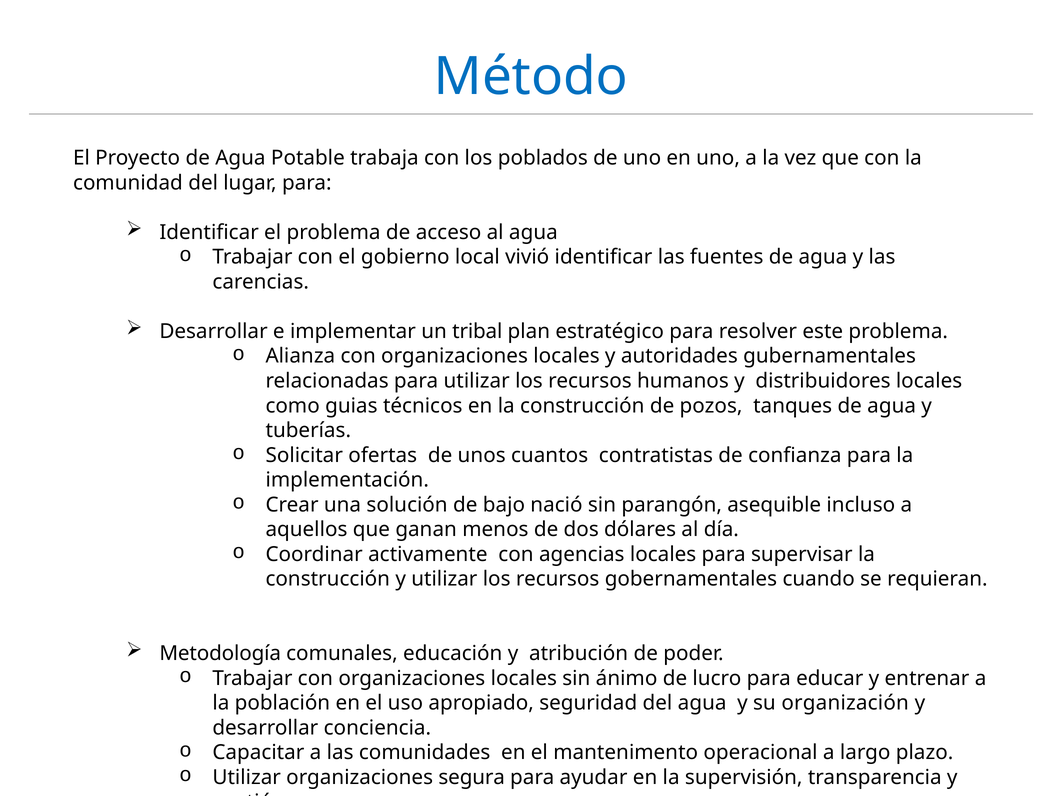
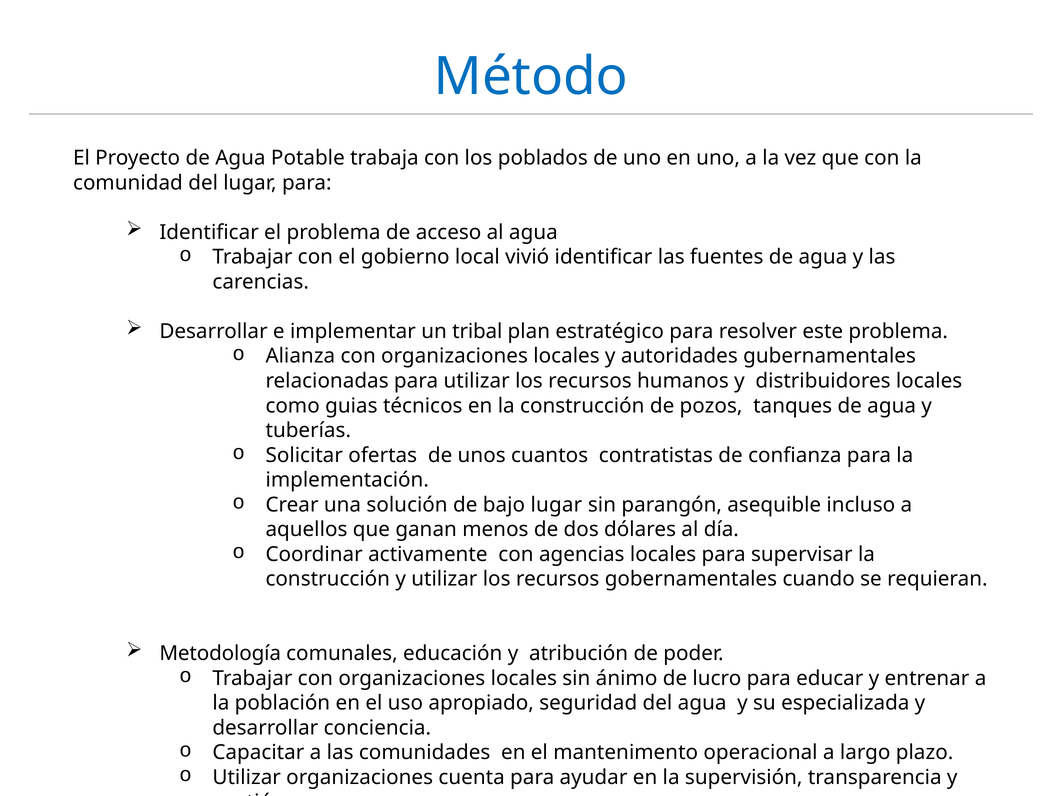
bajo nació: nació -> lugar (556, 505)
organización: organización -> especializada (845, 704)
segura: segura -> cuenta (472, 778)
